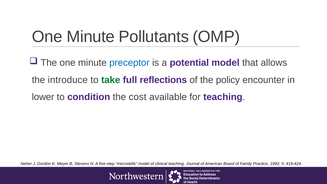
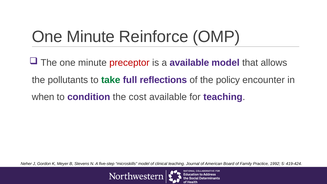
Pollutants: Pollutants -> Reinforce (154, 37)
preceptor colour: blue -> red (129, 63)
a potential: potential -> available (189, 63)
introduce: introduce -> pollutants (68, 80)
lower: lower -> when (43, 97)
